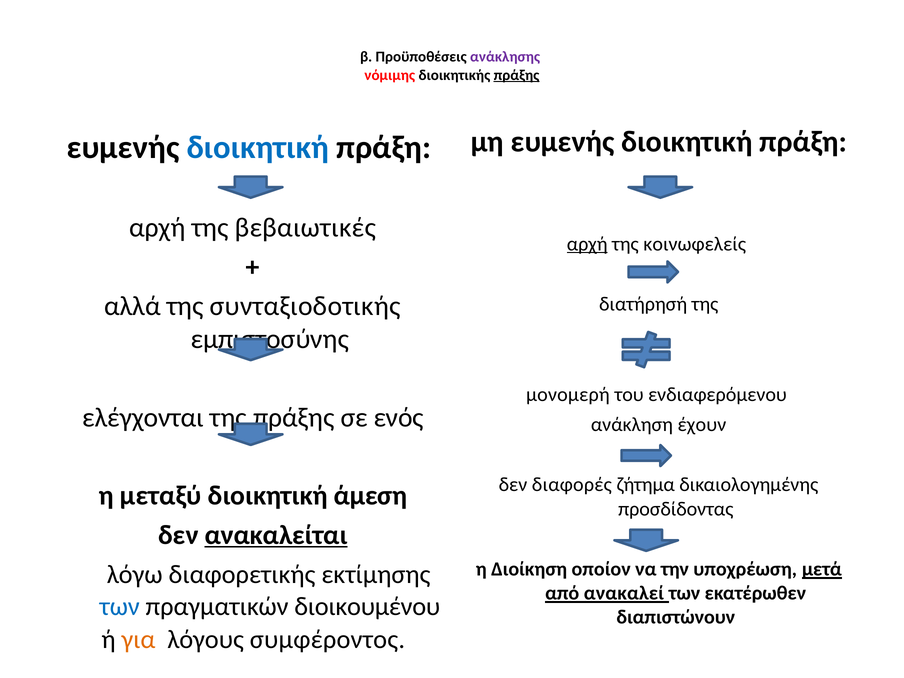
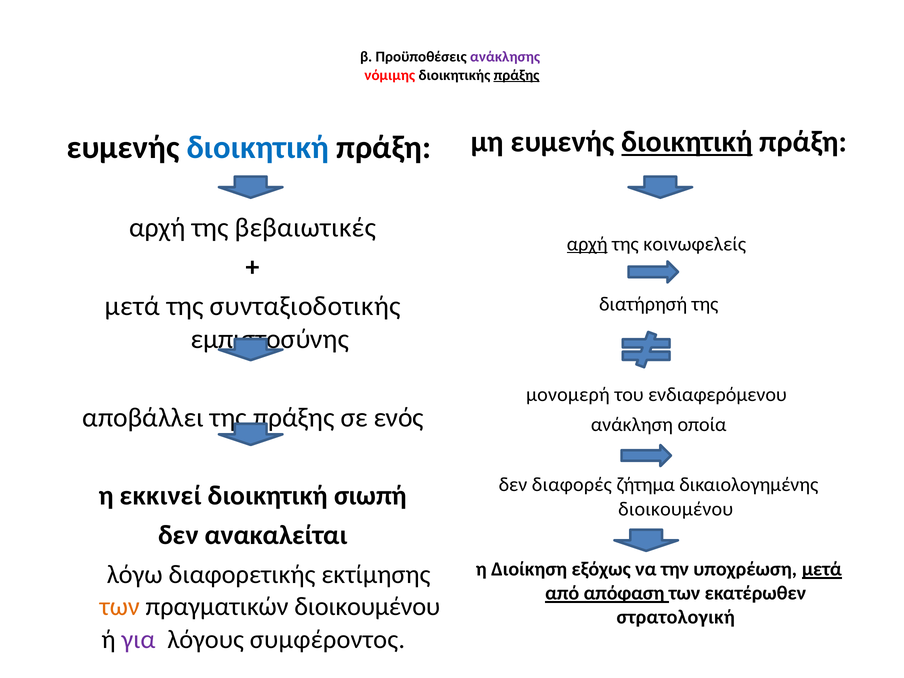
διοικητική underline: none -> present (687, 142)
αλλά: αλλά -> μετά (132, 306)
ελέγχονται: ελέγχονται -> αποβάλλει (143, 418)
έχουν: έχουν -> οποία (702, 425)
μεταξύ: μεταξύ -> εκκινεί (161, 496)
άμεση: άμεση -> σιωπή (370, 496)
προσδίδοντας: προσδίδοντας -> διοικουμένου (676, 509)
ανακαλείται underline: present -> none (276, 535)
οποίον: οποίον -> εξόχως (601, 569)
ανακαλεί: ανακαλεί -> απόφαση (624, 593)
των colour: blue -> orange (120, 606)
διαπιστώνουν: διαπιστώνουν -> στρατολογική (676, 617)
για colour: orange -> purple (138, 639)
